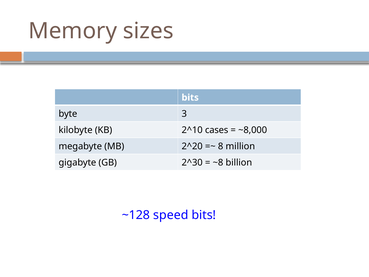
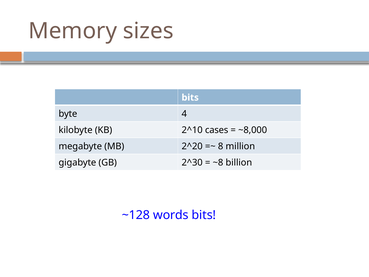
3: 3 -> 4 (184, 114)
speed: speed -> words (171, 215)
